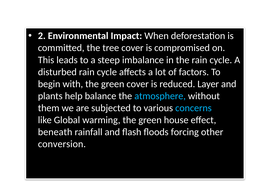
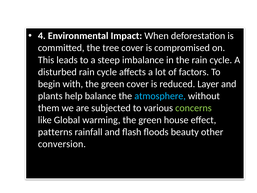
2: 2 -> 4 (42, 36)
concerns colour: light blue -> light green (193, 108)
beneath: beneath -> patterns (55, 132)
forcing: forcing -> beauty (185, 132)
